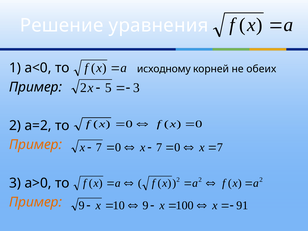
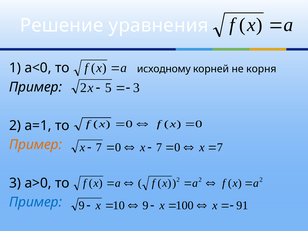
обеих: обеих -> корня (261, 69)
а=2: а=2 -> а=1 (38, 125)
Пример colour: orange -> blue (36, 202)
